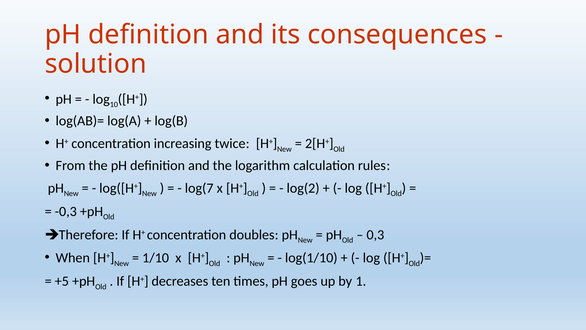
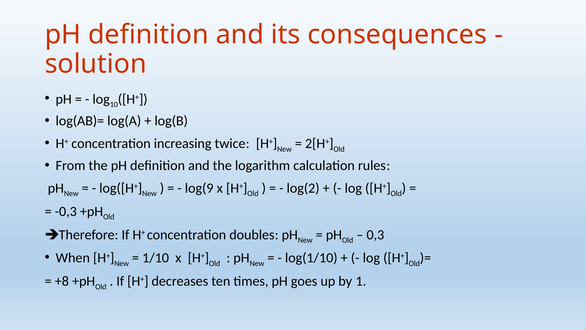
log(7: log(7 -> log(9 (199, 188)
+5: +5 -> +8 (62, 281)
